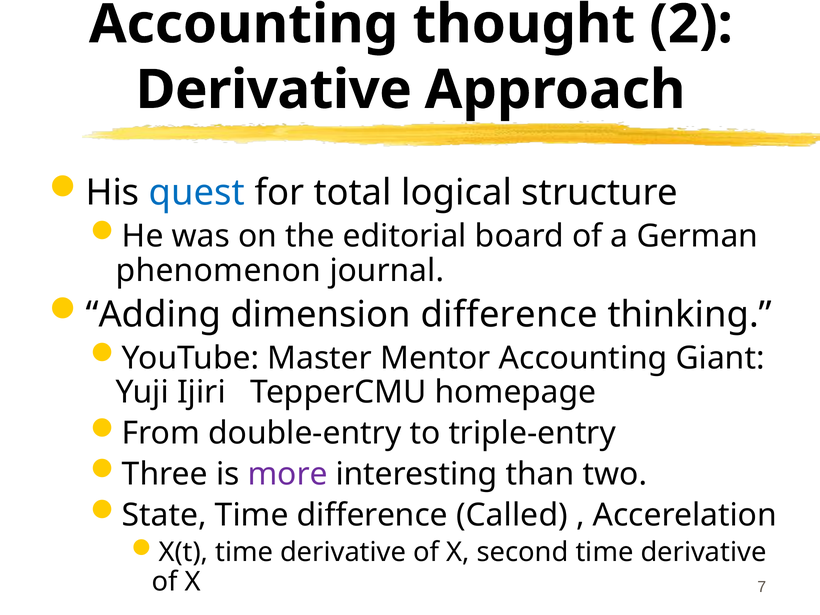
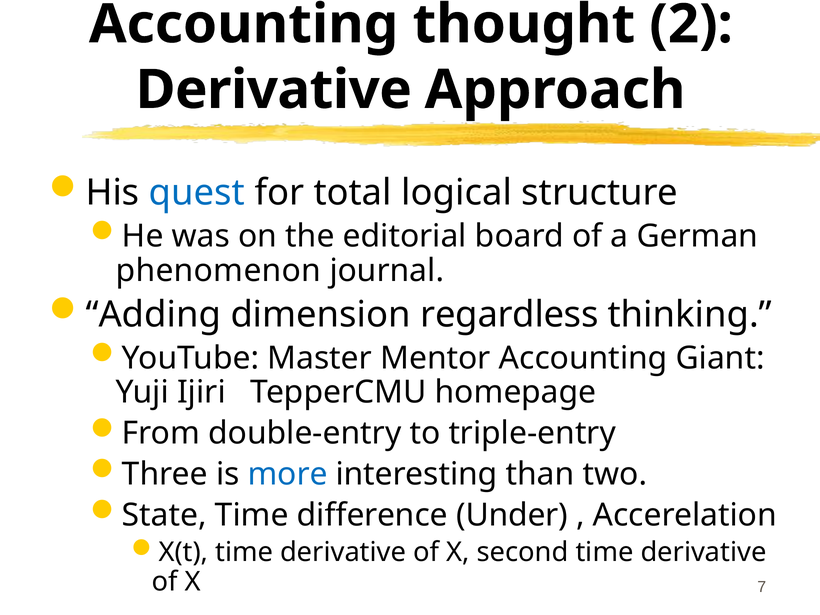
dimension difference: difference -> regardless (509, 315)
more colour: purple -> blue (288, 474)
Called: Called -> Under (512, 515)
